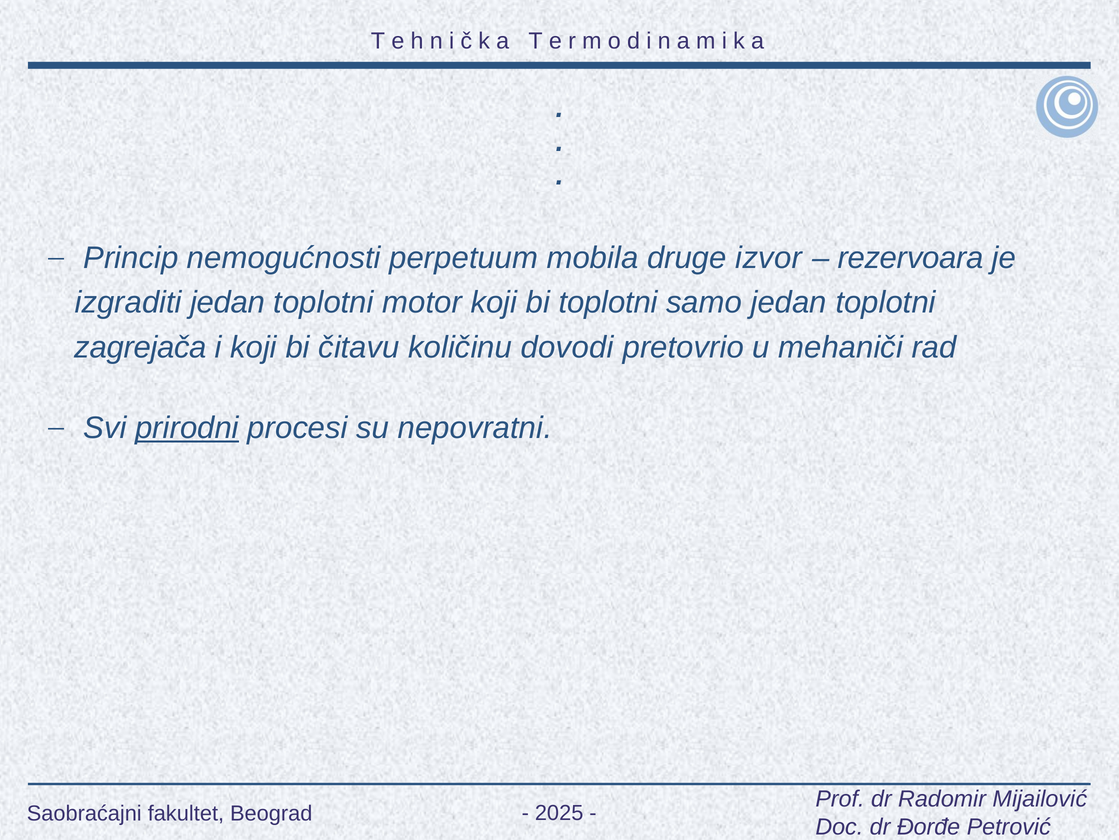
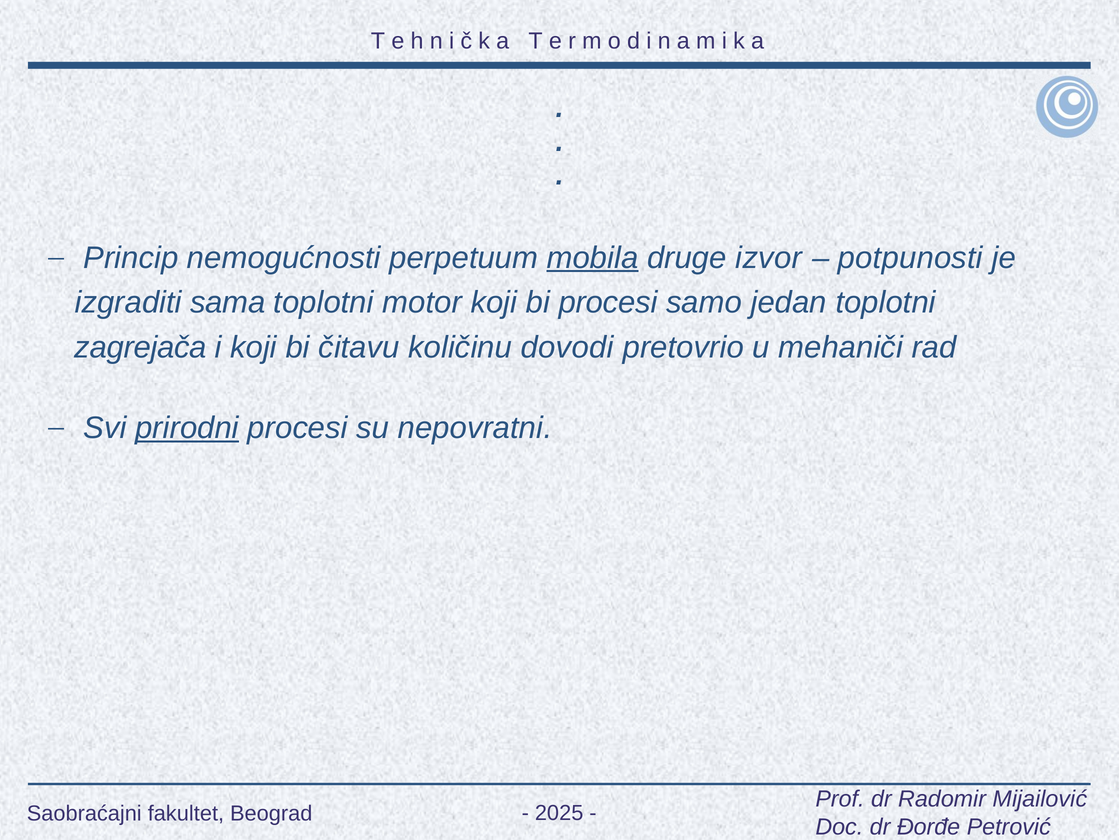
mobila underline: none -> present (593, 258)
rezervoara: rezervoara -> potpunosti (910, 258)
izgraditi jedan: jedan -> sama (228, 302)
bi toplotni: toplotni -> procesi (608, 302)
